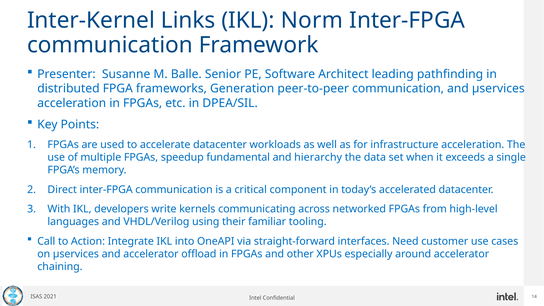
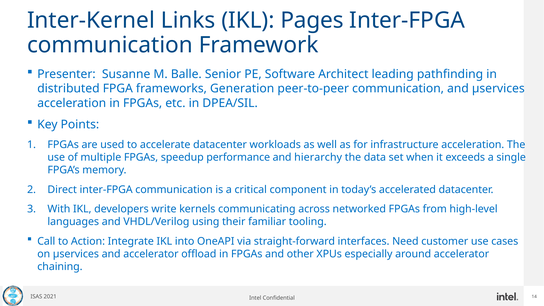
Norm: Norm -> Pages (312, 20)
fundamental: fundamental -> performance (238, 157)
